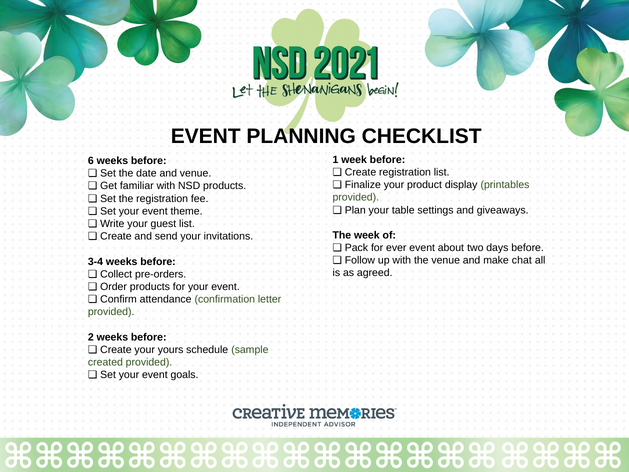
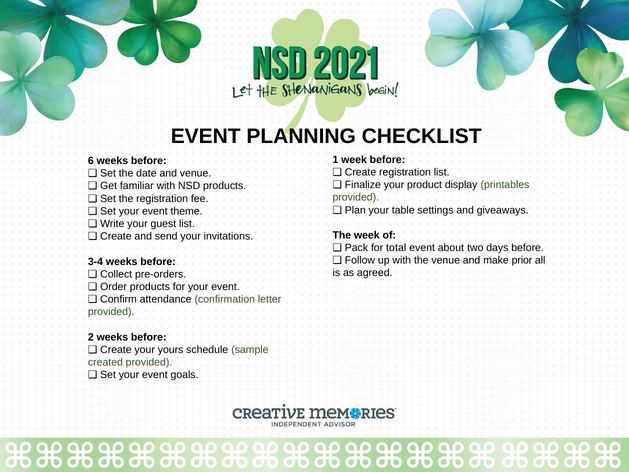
ever: ever -> total (396, 248)
chat: chat -> prior (522, 260)
